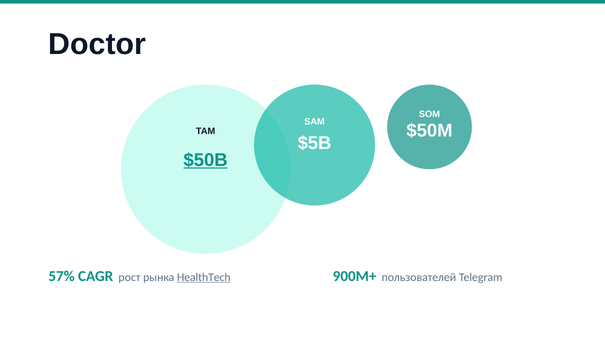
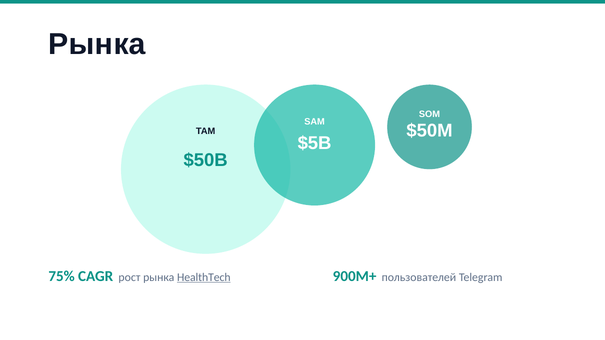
Doctor: Doctor -> Рынка (97, 44)
$50B underline: present -> none (206, 160)
57%: 57% -> 75% (62, 276)
